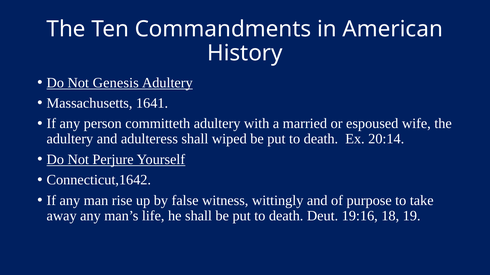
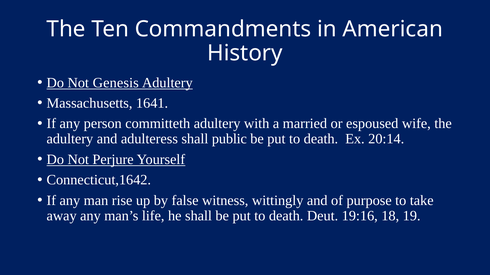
wiped: wiped -> public (229, 139)
